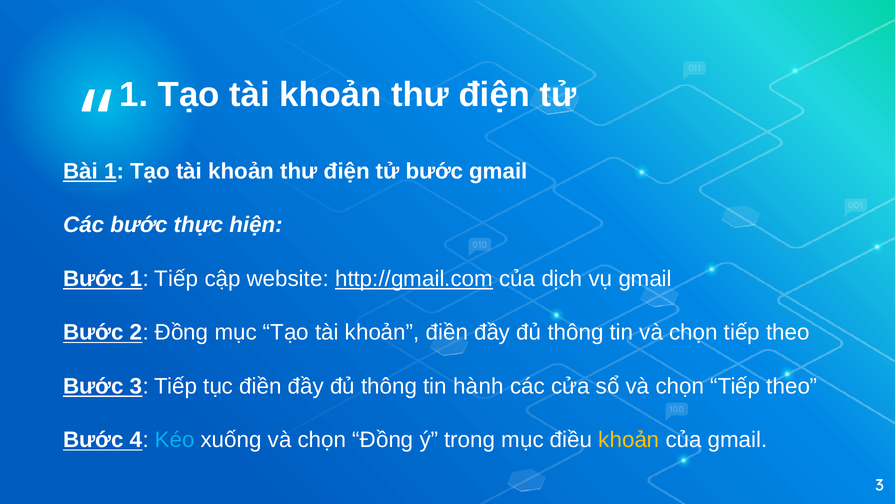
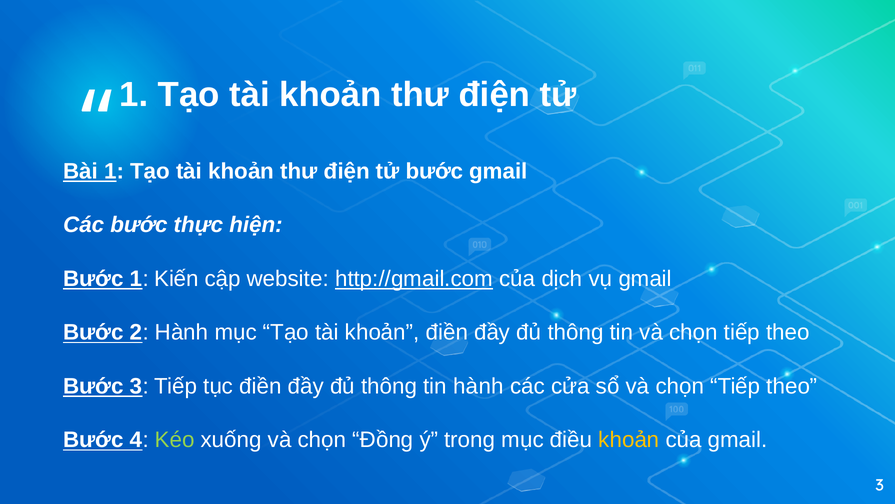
1 Tiếp: Tiếp -> Kiến (177, 279)
2 Đồng: Đồng -> Hành (182, 332)
Kéo colour: light blue -> light green (175, 440)
